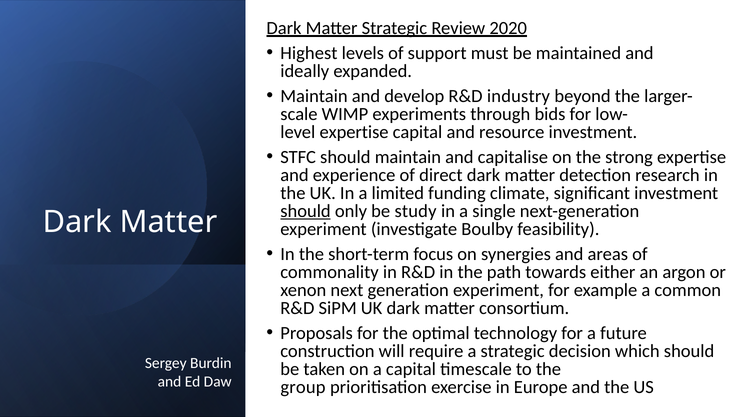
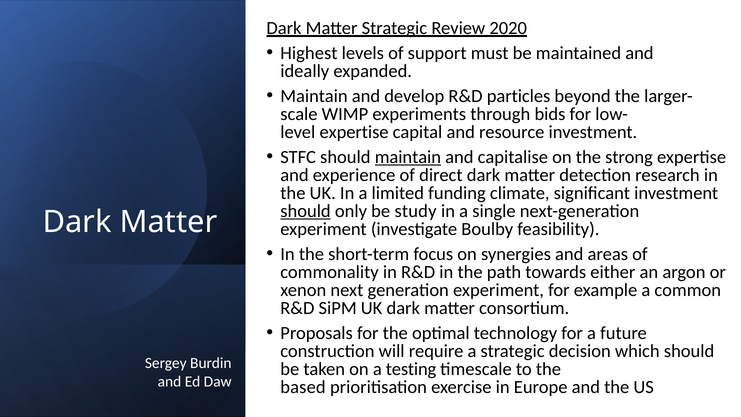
industry: industry -> particles (519, 96)
maintain underline: none -> present (408, 157)
a capital: capital -> testing (411, 369)
group: group -> based (303, 387)
